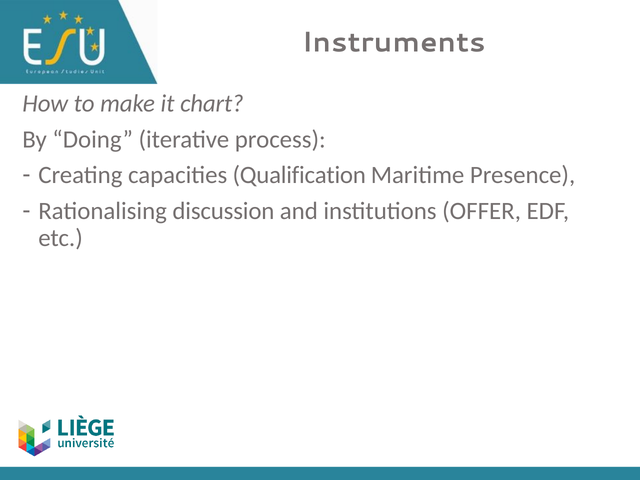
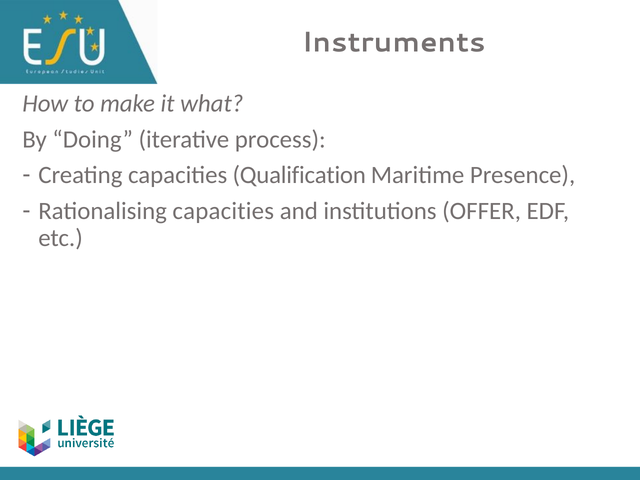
chart: chart -> what (212, 104)
Rationalising discussion: discussion -> capacities (223, 211)
